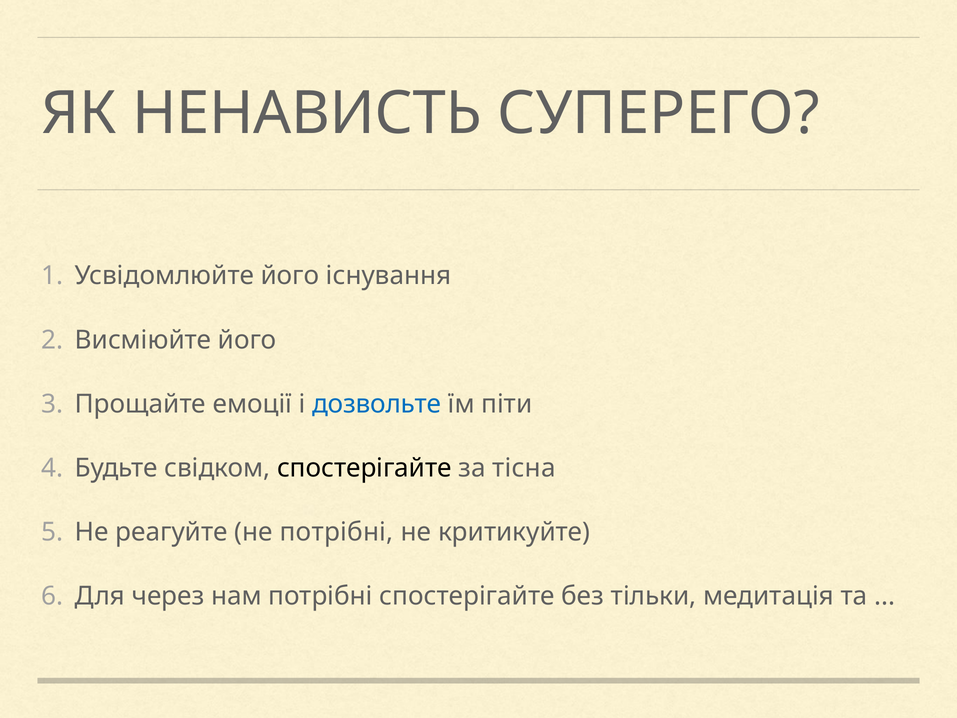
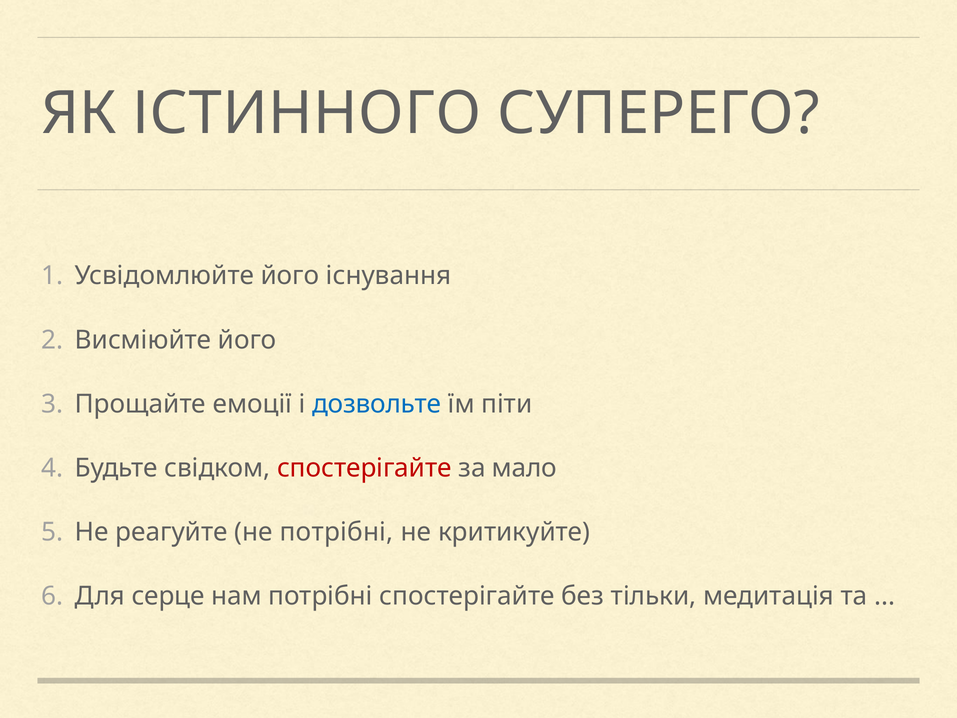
НЕНАВИСТЬ: НЕНАВИСТЬ -> ІСТИННОГО (307, 114)
спостерігайте colour: black -> red (364, 468)
тісна: тісна -> мало (524, 468)
через: через -> серце (168, 596)
